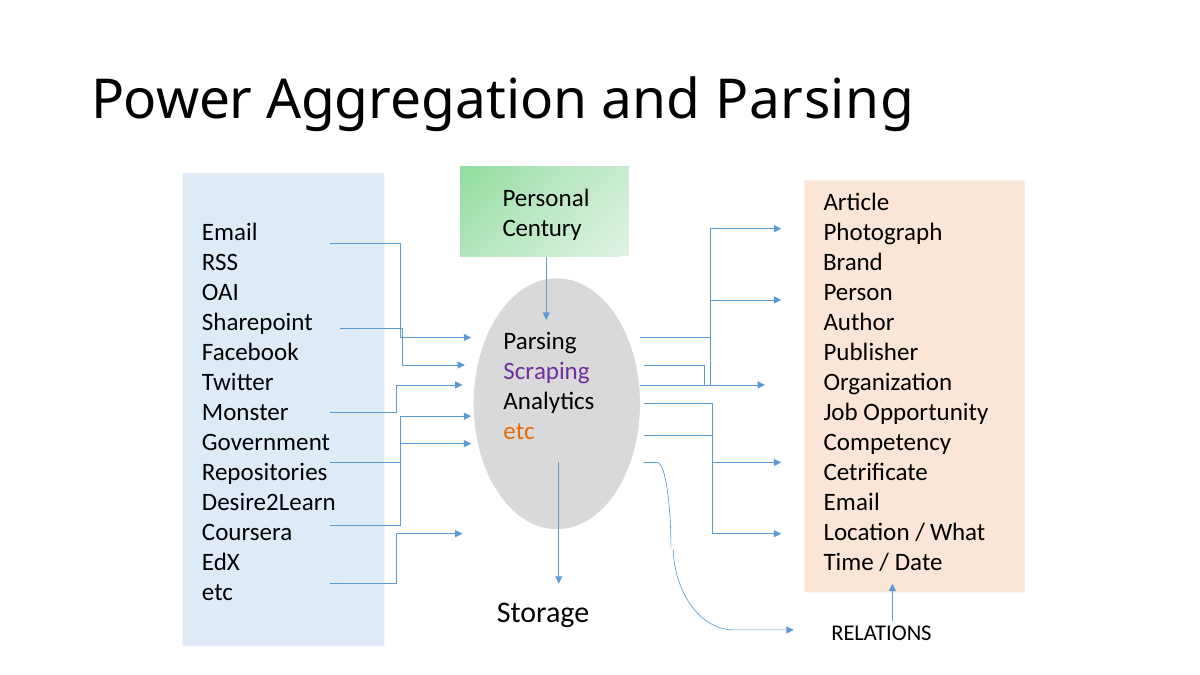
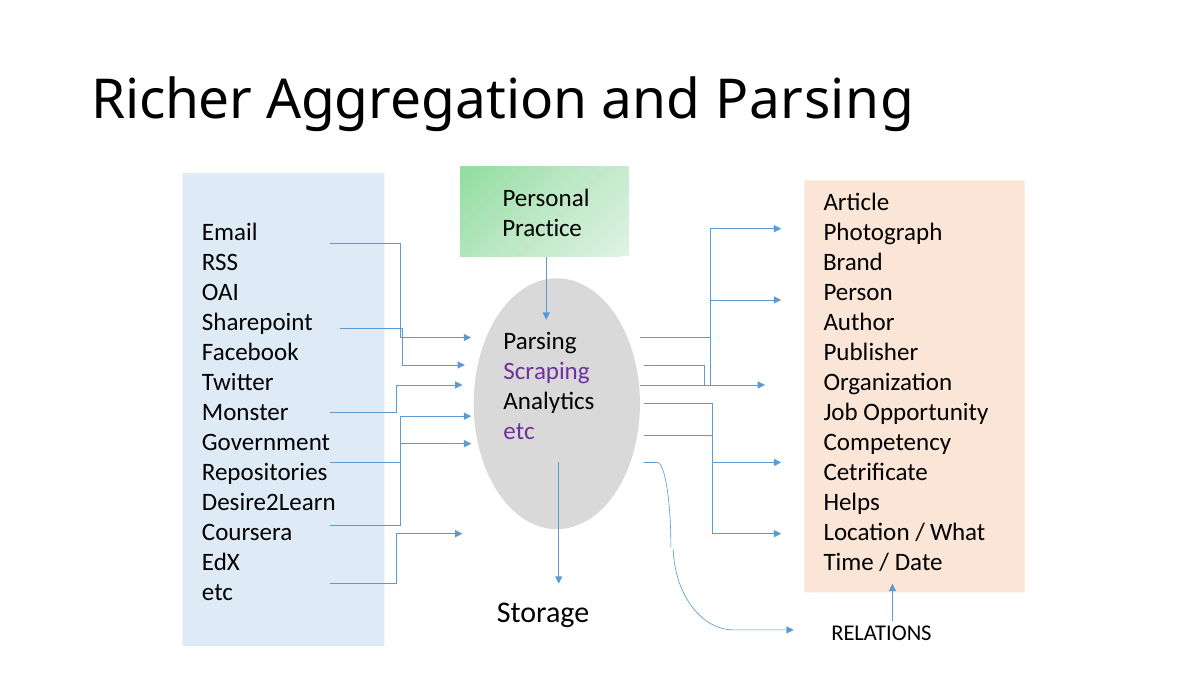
Power: Power -> Richer (172, 101)
Century: Century -> Practice (542, 228)
etc colour: orange -> purple (519, 431)
Email: Email -> Helps (852, 502)
